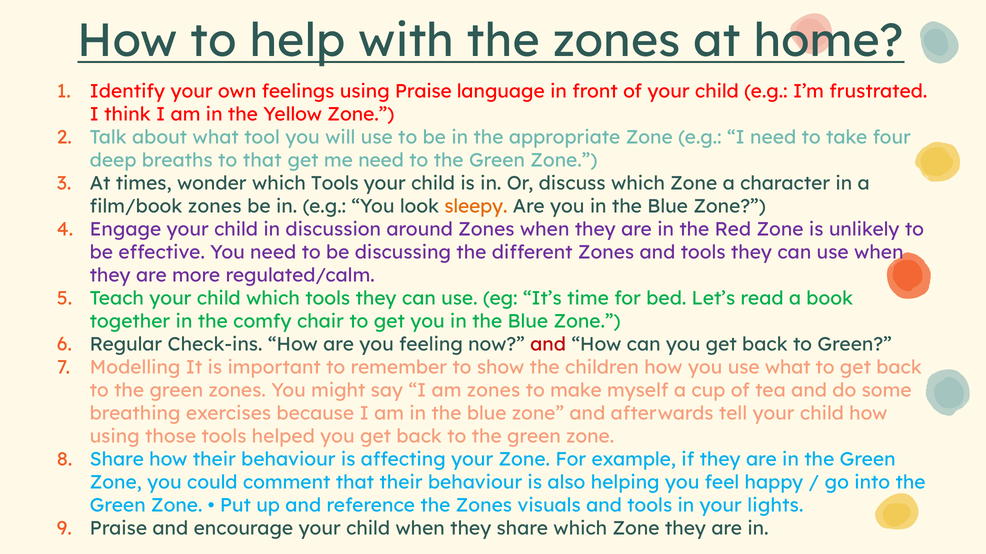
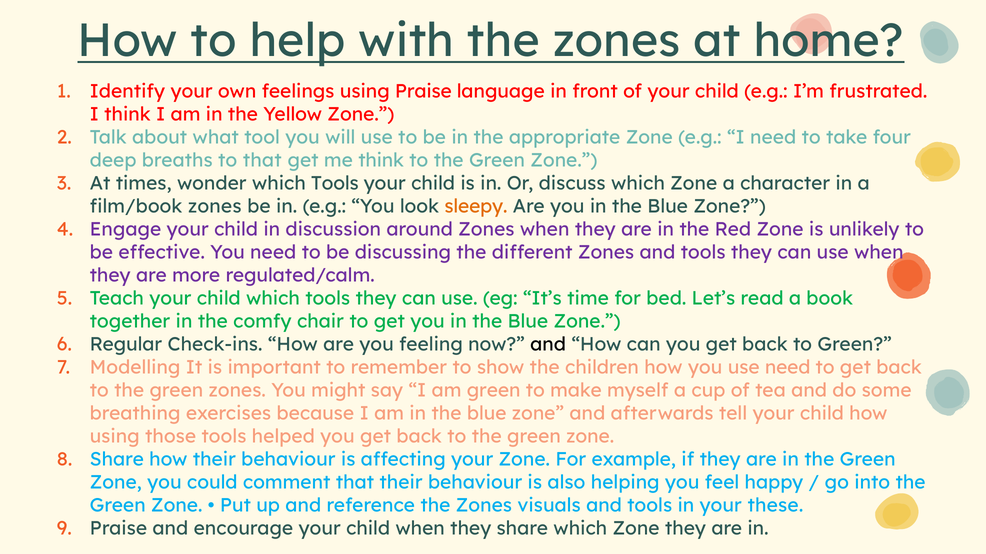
me need: need -> think (381, 161)
and colour: red -> black (548, 345)
use what: what -> need (788, 368)
am zones: zones -> green (494, 391)
lights: lights -> these (775, 506)
